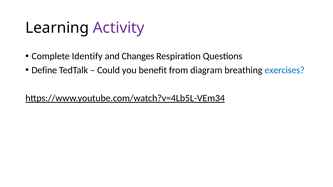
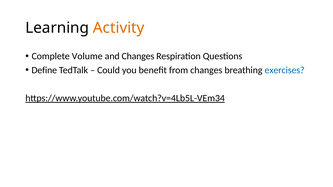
Activity colour: purple -> orange (119, 28)
Identify: Identify -> Volume (87, 56)
from diagram: diagram -> changes (206, 70)
